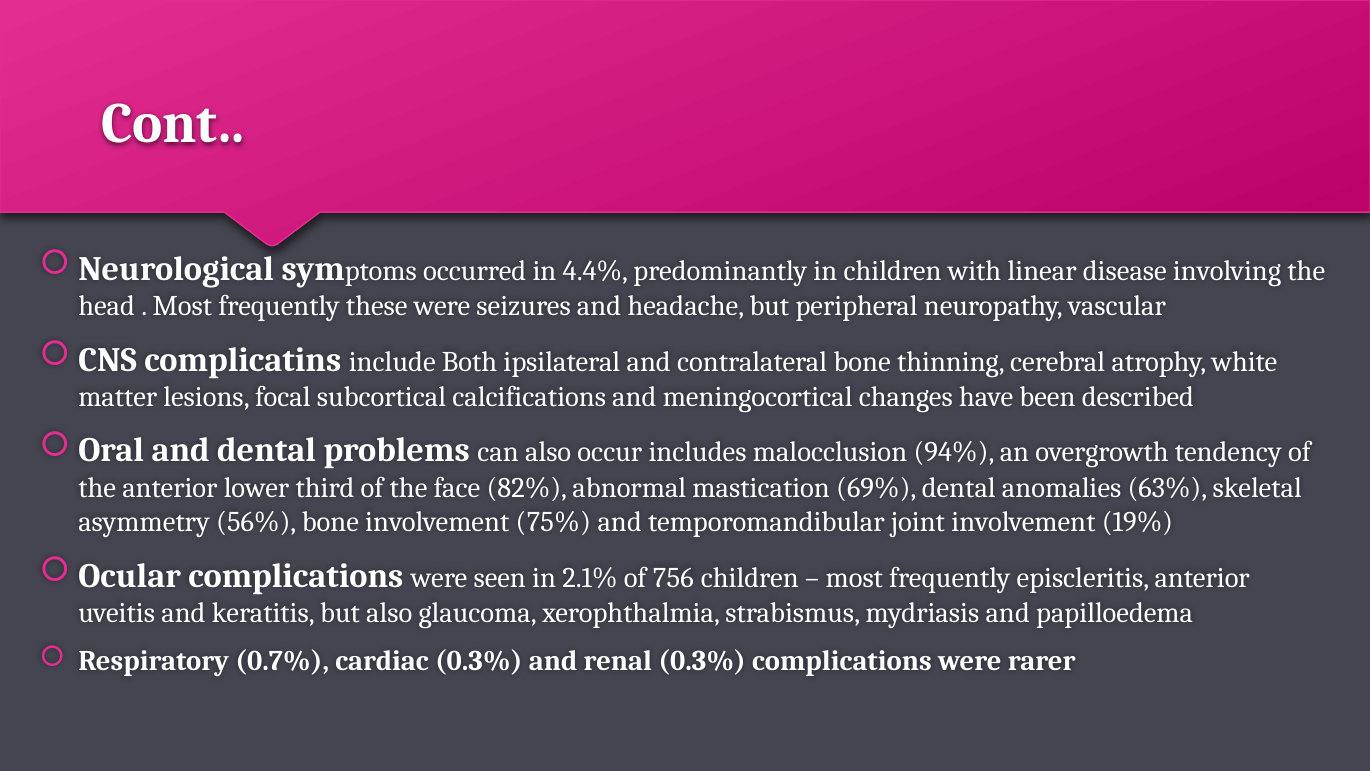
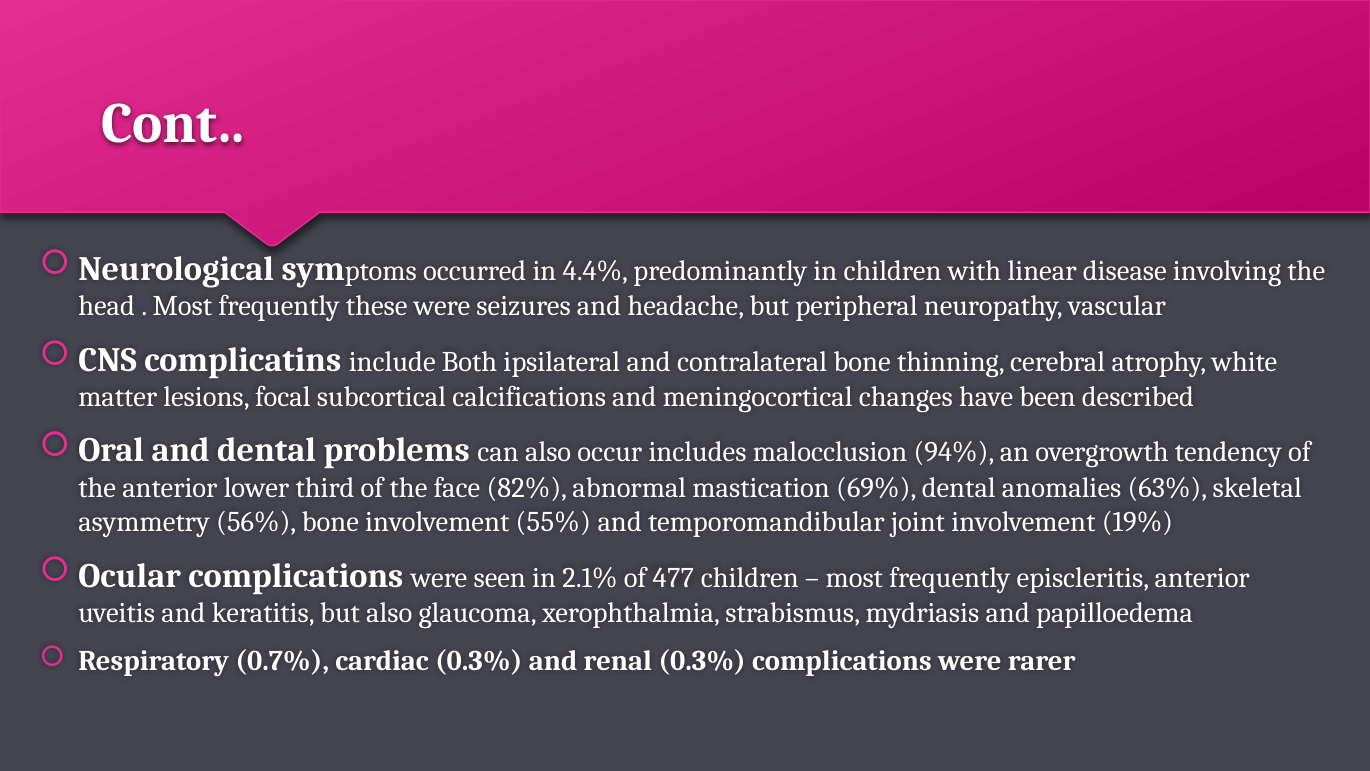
75%: 75% -> 55% (553, 522)
756: 756 -> 477 (673, 577)
